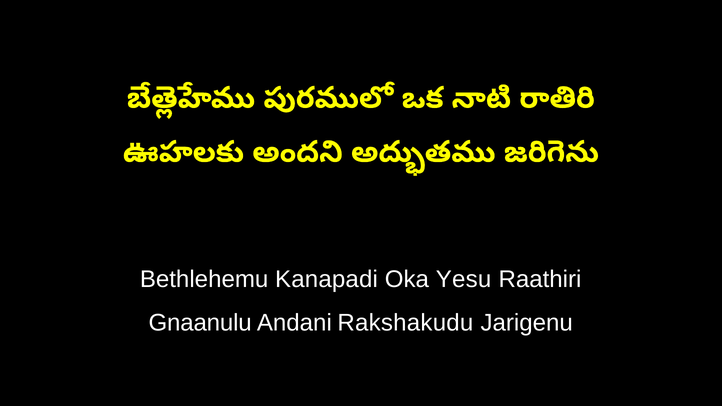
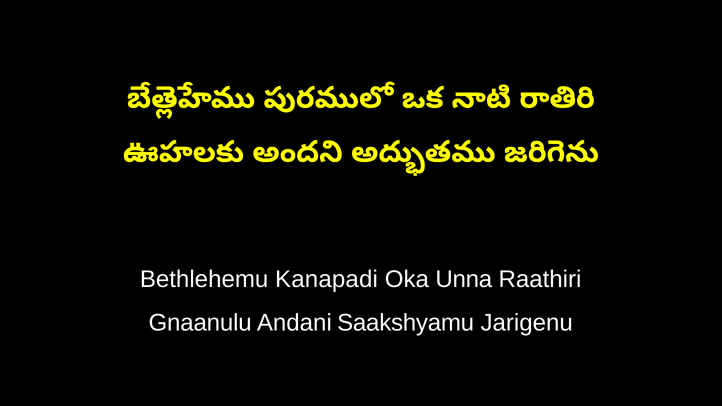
Yesu: Yesu -> Unna (464, 280)
Rakshakudu: Rakshakudu -> Saakshyamu (406, 323)
